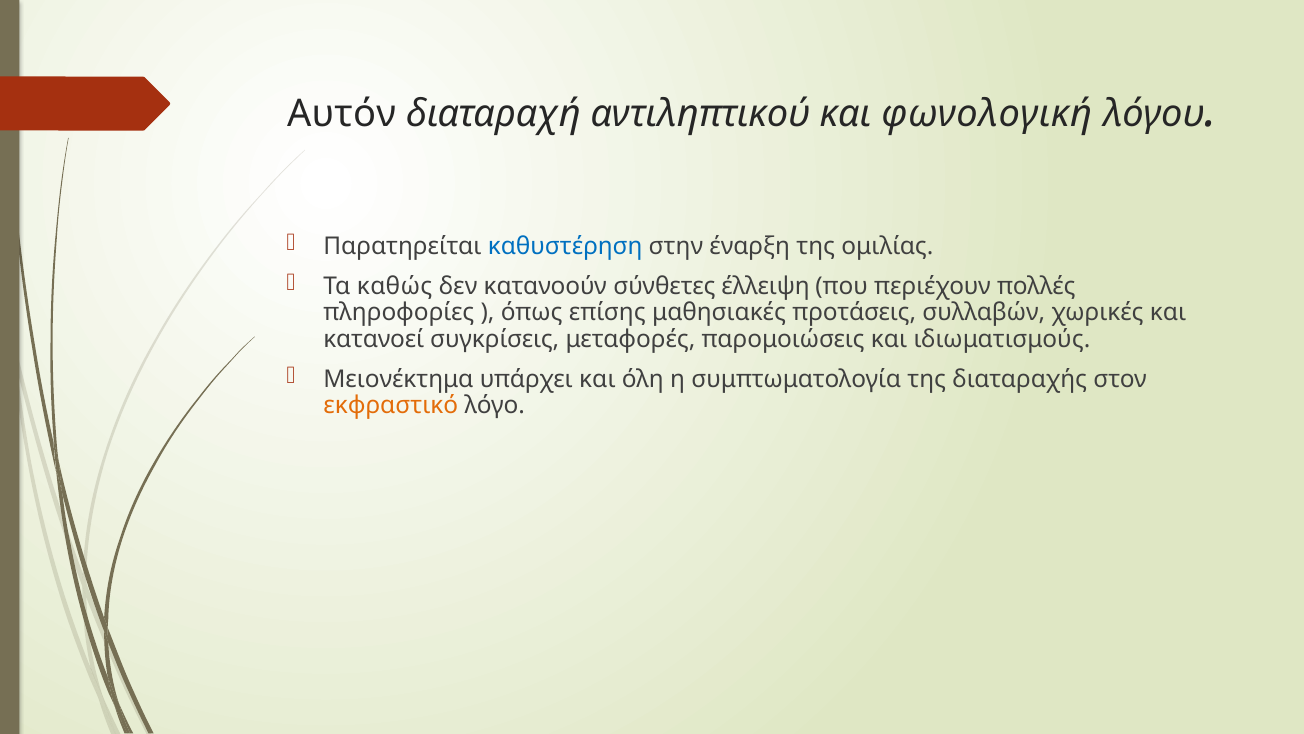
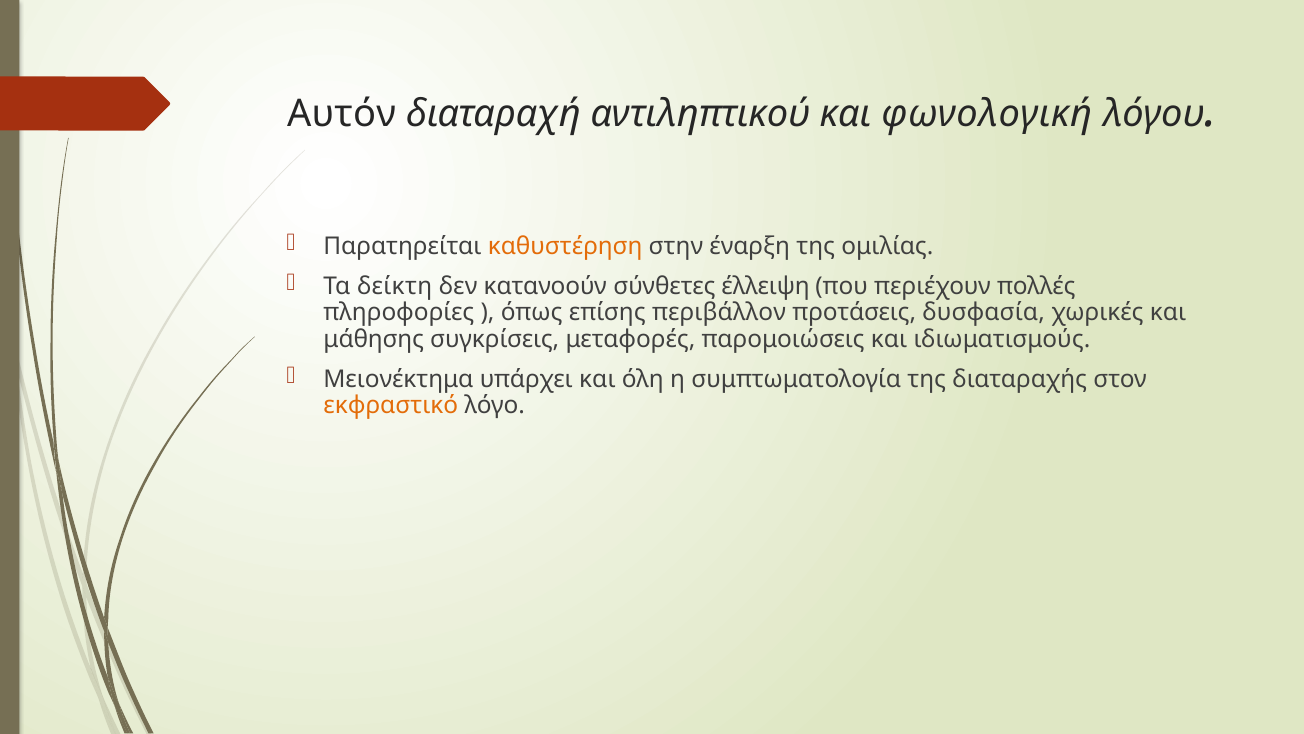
καθυστέρηση colour: blue -> orange (565, 246)
καθώς: καθώς -> δείκτη (395, 286)
μαθησιακές: μαθησιακές -> περιβάλλον (719, 313)
συλλαβών: συλλαβών -> δυσφασία (984, 313)
κατανοεί: κατανοεί -> μάθησης (374, 339)
